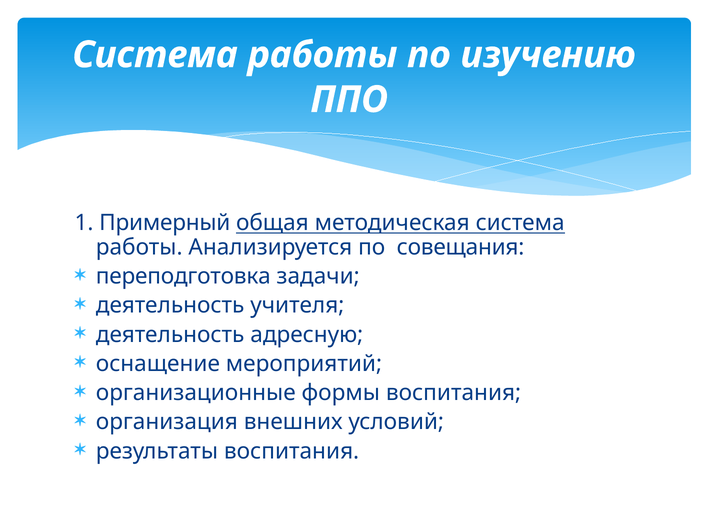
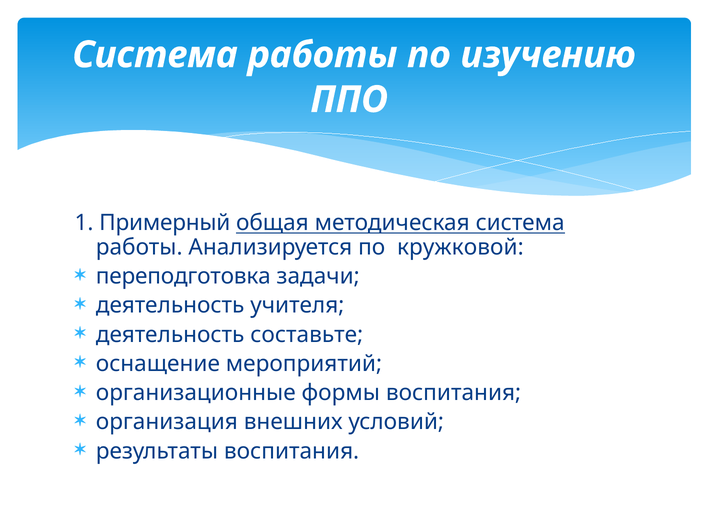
совещания: совещания -> кружковой (460, 247)
адресную: адресную -> составьте (307, 335)
